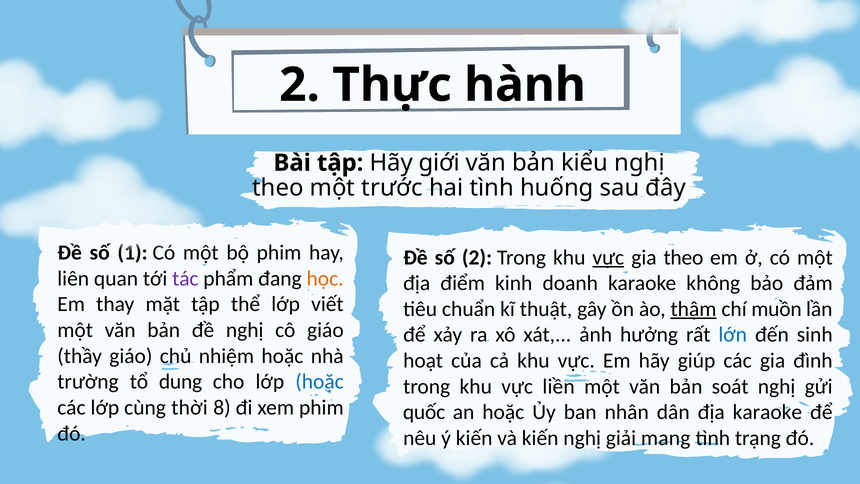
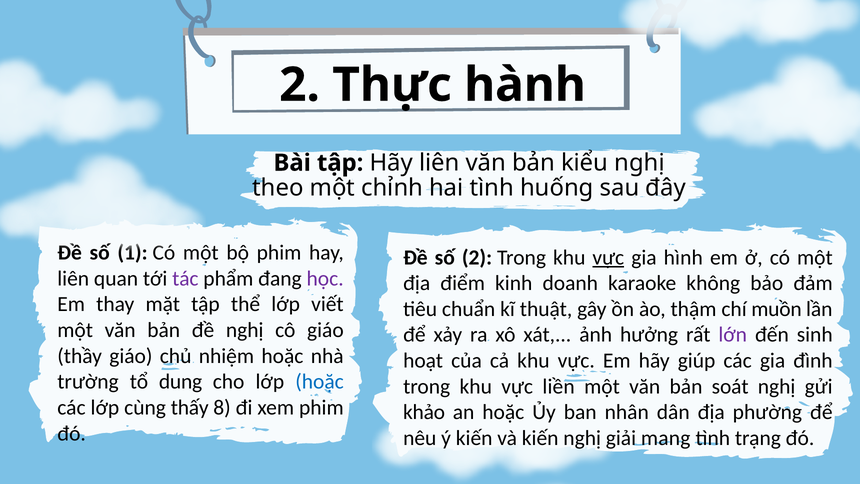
Hãy giới: giới -> liên (439, 163)
trước: trước -> chỉnh (392, 188)
gia theo: theo -> hình (683, 257)
học colour: orange -> purple (325, 278)
thậm underline: present -> none (694, 309)
lớn colour: blue -> purple (733, 335)
thời: thời -> thấy (190, 407)
quốc: quốc -> khảo (424, 412)
địa karaoke: karaoke -> phường (767, 412)
